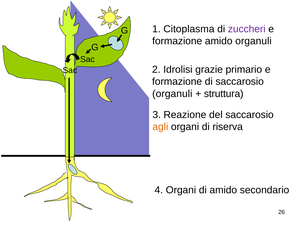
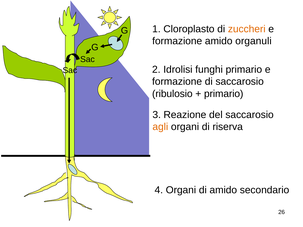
Citoplasma: Citoplasma -> Cloroplasto (189, 29)
zuccheri colour: purple -> orange (247, 29)
grazie: grazie -> funghi (209, 70)
organuli: organuli -> ribulosio (172, 94)
struttura: struttura -> primario (224, 94)
